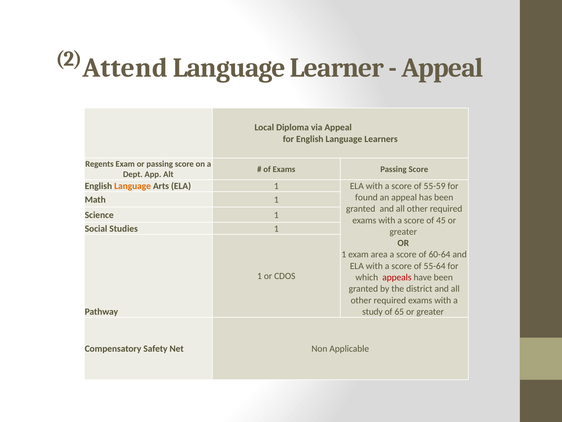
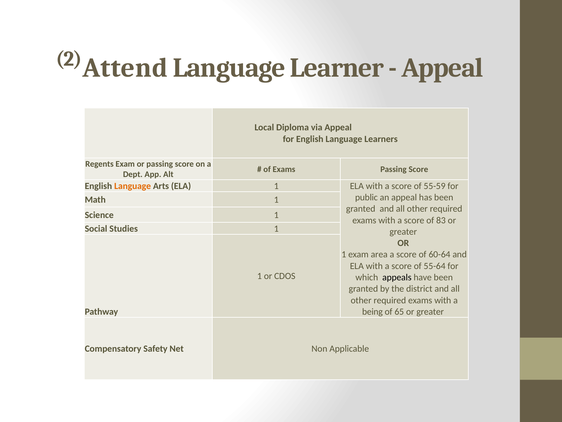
found: found -> public (366, 197)
45: 45 -> 83 (441, 220)
appeals colour: red -> black (397, 277)
study: study -> being (372, 311)
